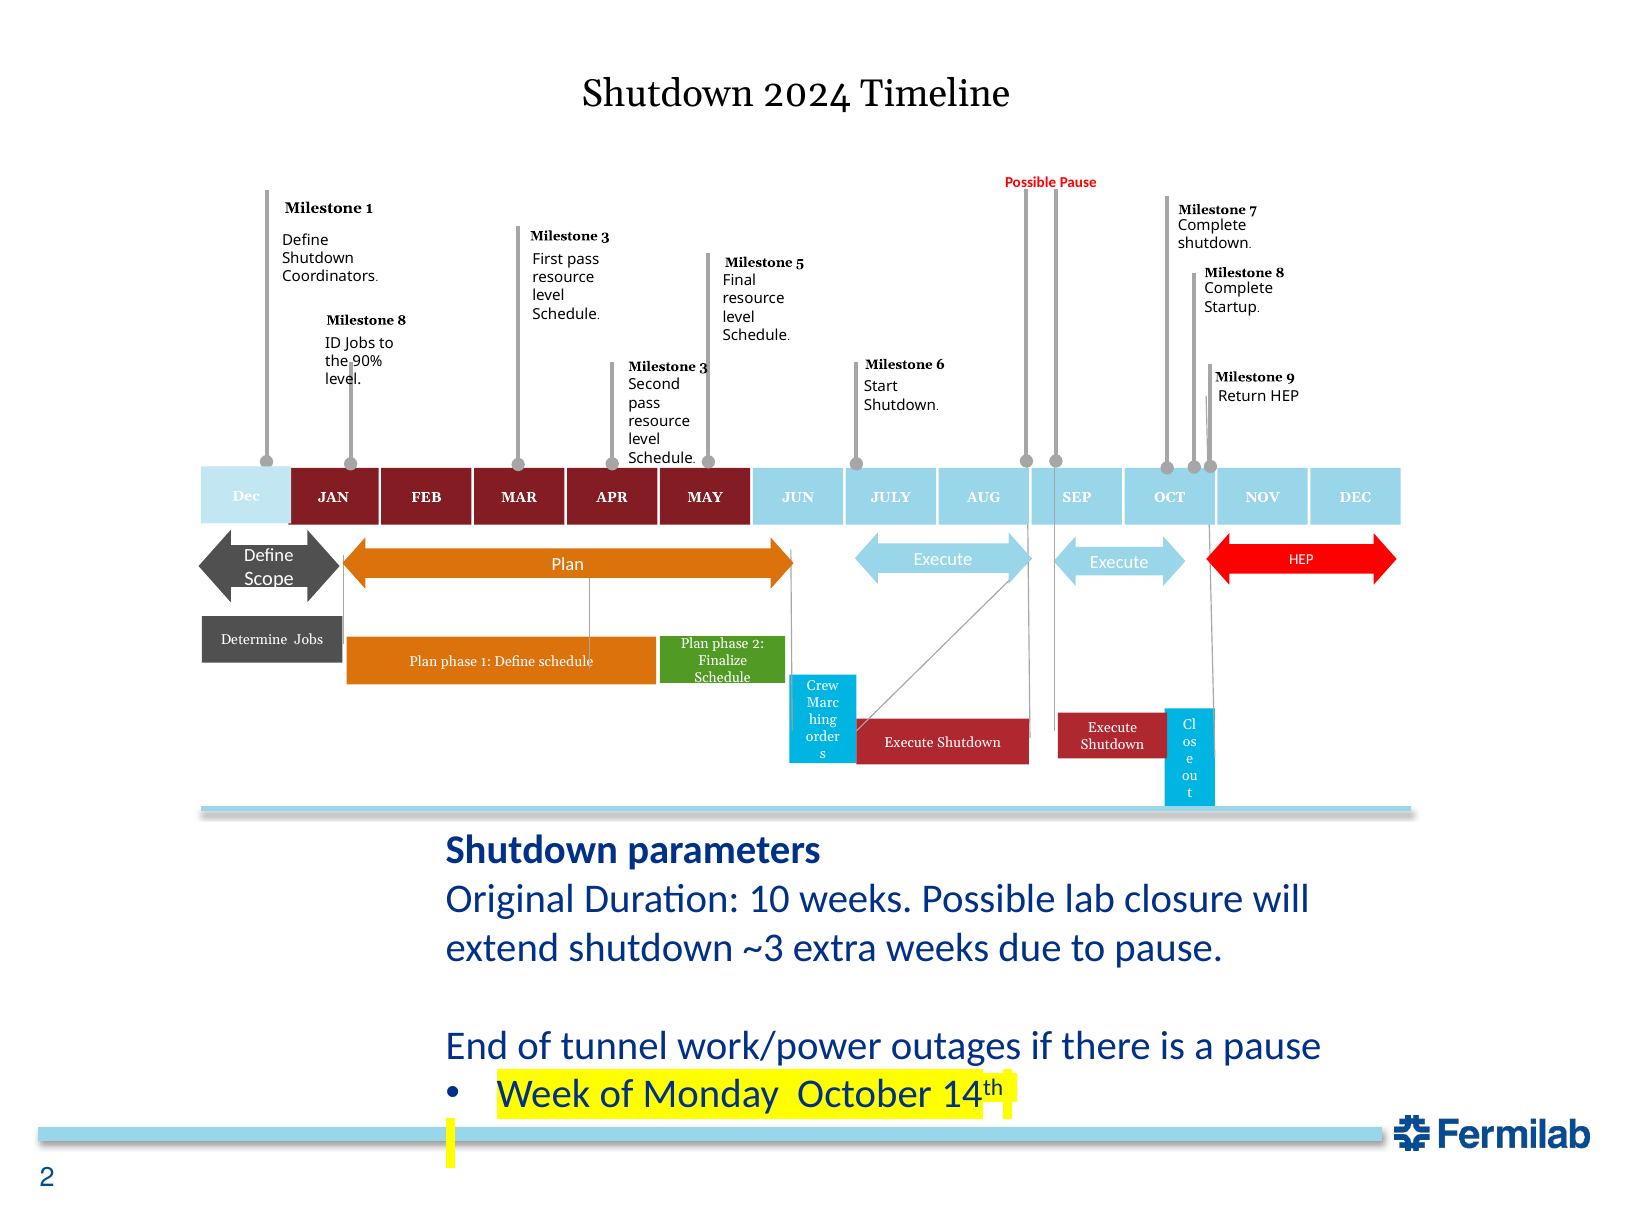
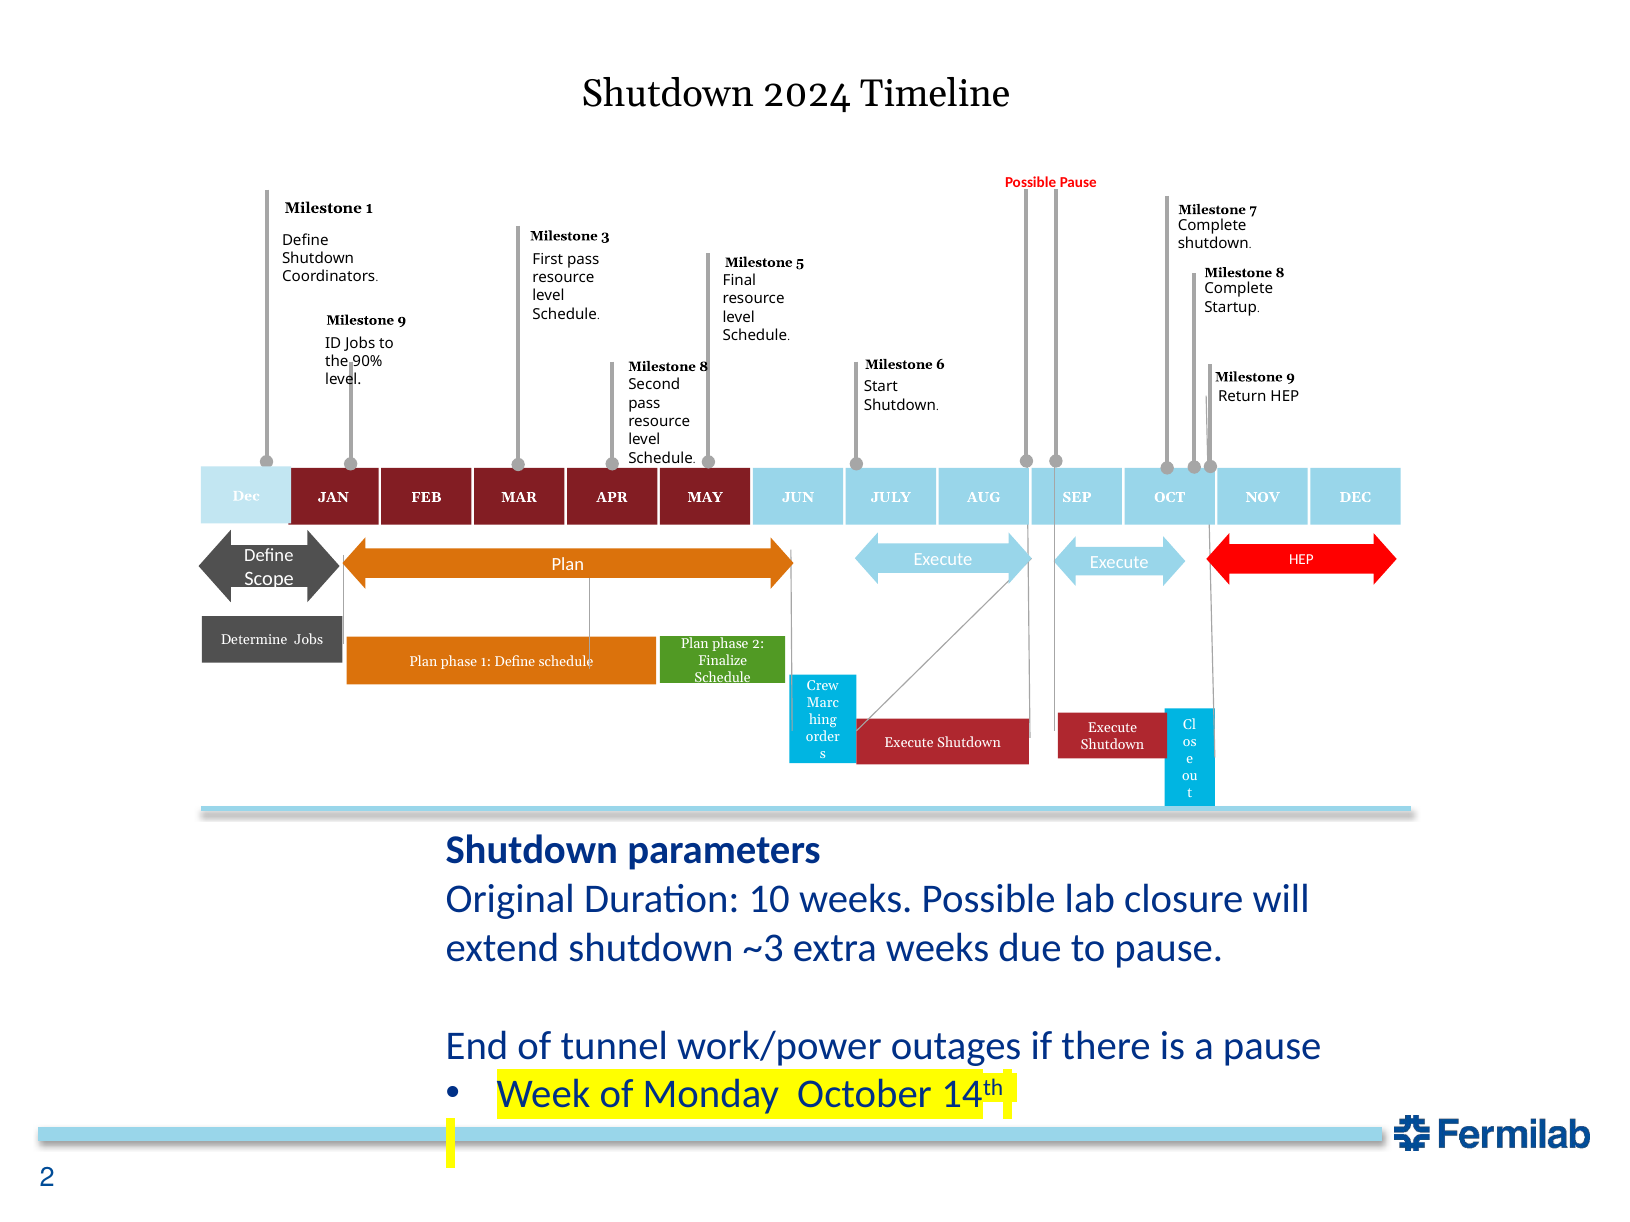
8: 8 -> 9 (402, 320)
3: 3 -> 8 (704, 367)
